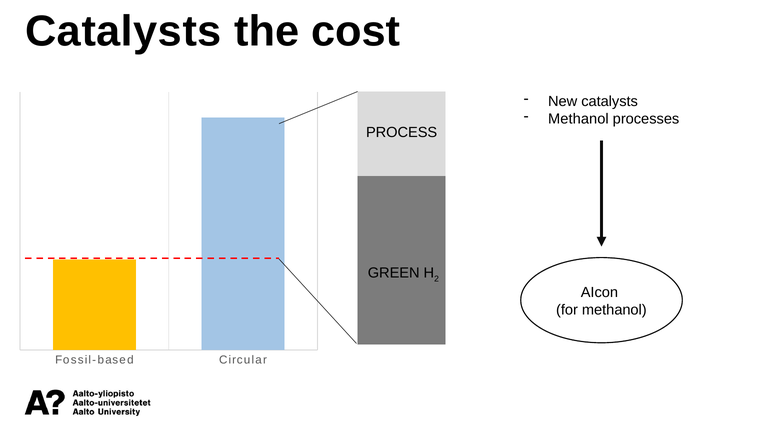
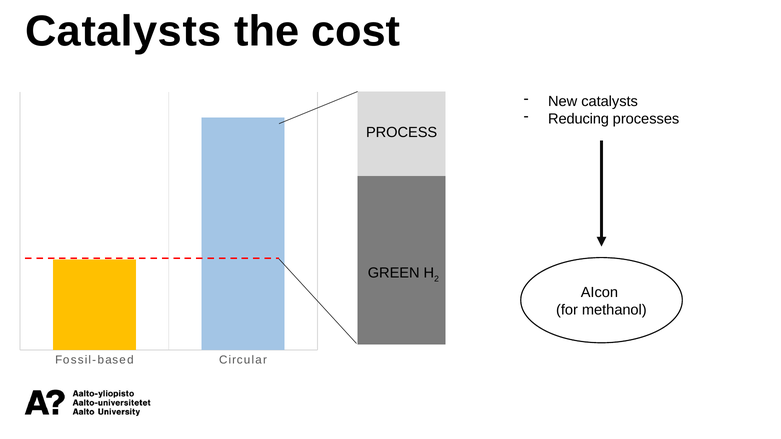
Methanol: Methanol -> Reducing (579, 119)
